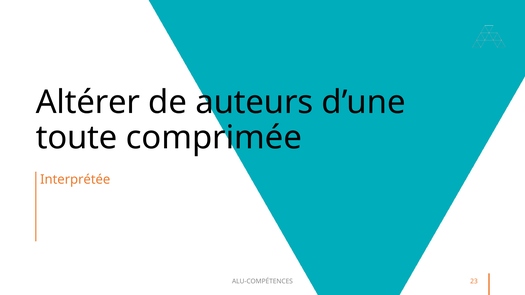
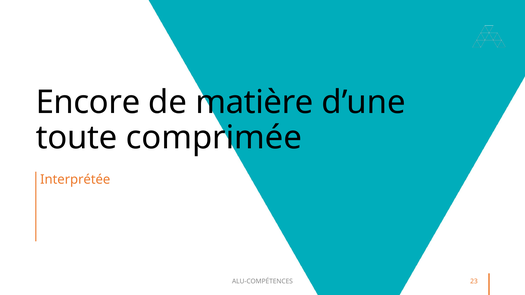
Altérer: Altérer -> Encore (88, 103)
auteurs: auteurs -> matière (254, 103)
